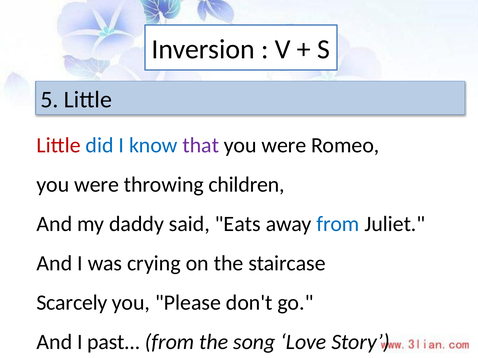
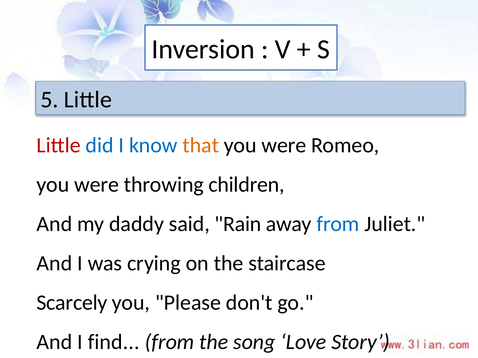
that colour: purple -> orange (201, 145)
Eats: Eats -> Rain (238, 224)
past: past -> find (114, 343)
